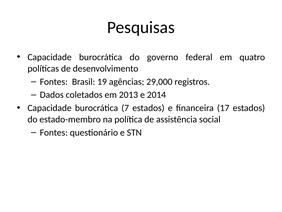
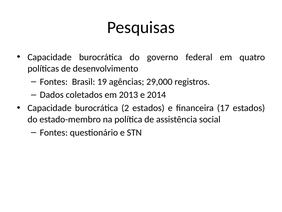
7: 7 -> 2 (125, 108)
